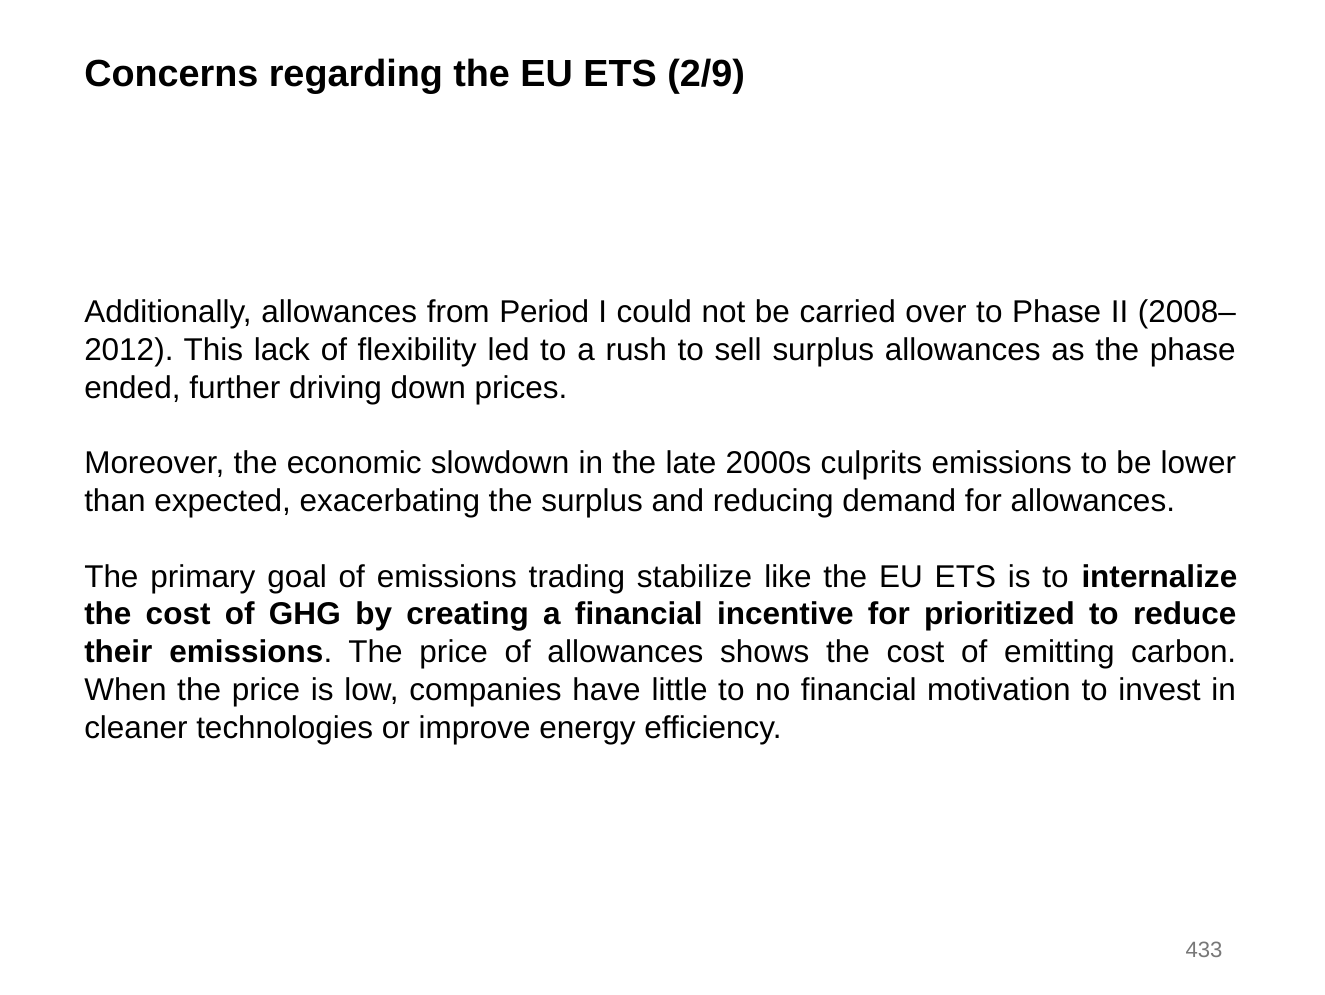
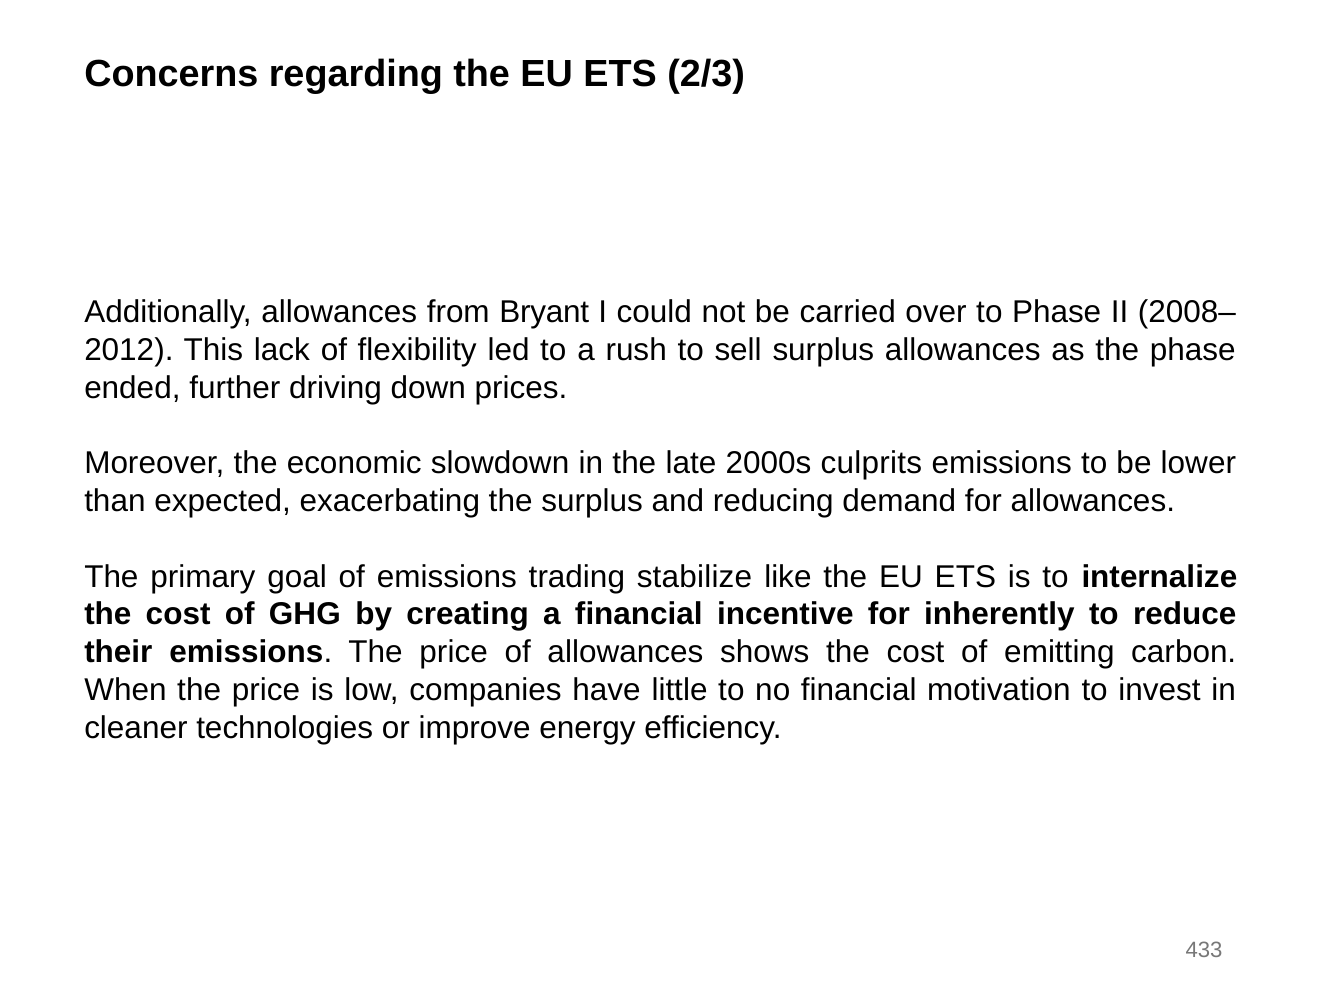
2/9: 2/9 -> 2/3 (706, 74)
Period: Period -> Bryant (544, 312)
prioritized: prioritized -> inherently (999, 615)
